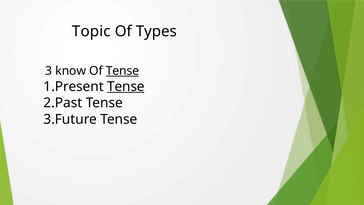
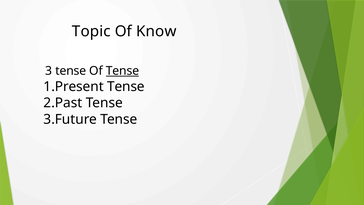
Types: Types -> Know (156, 31)
3 know: know -> tense (71, 71)
Tense underline: present -> none (126, 86)
